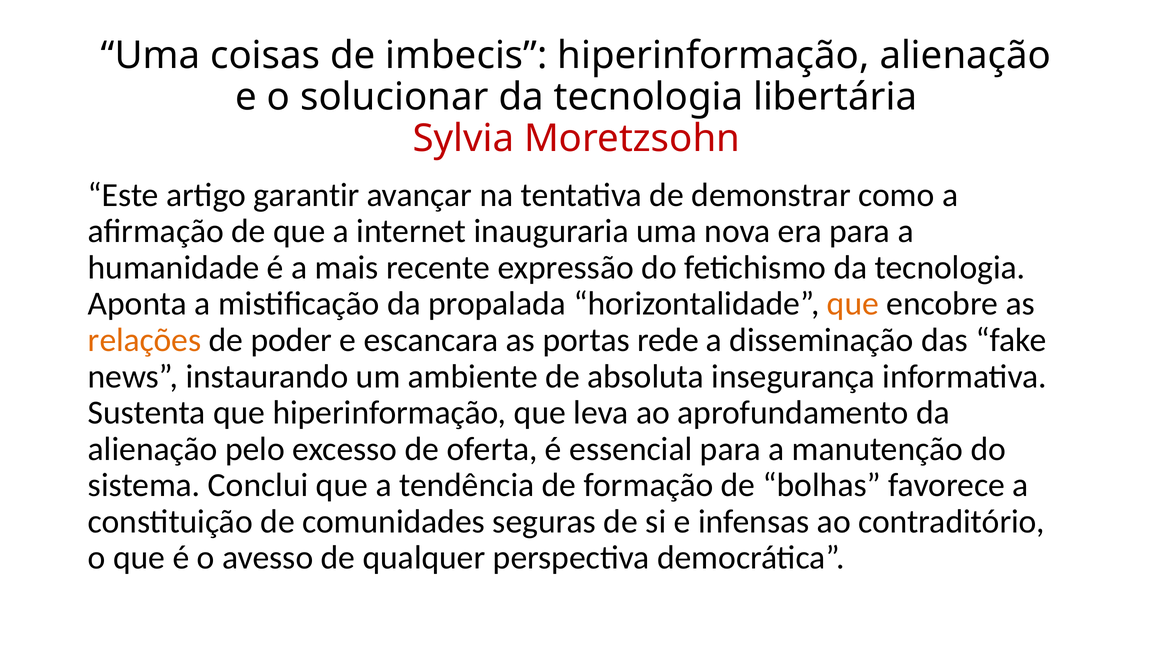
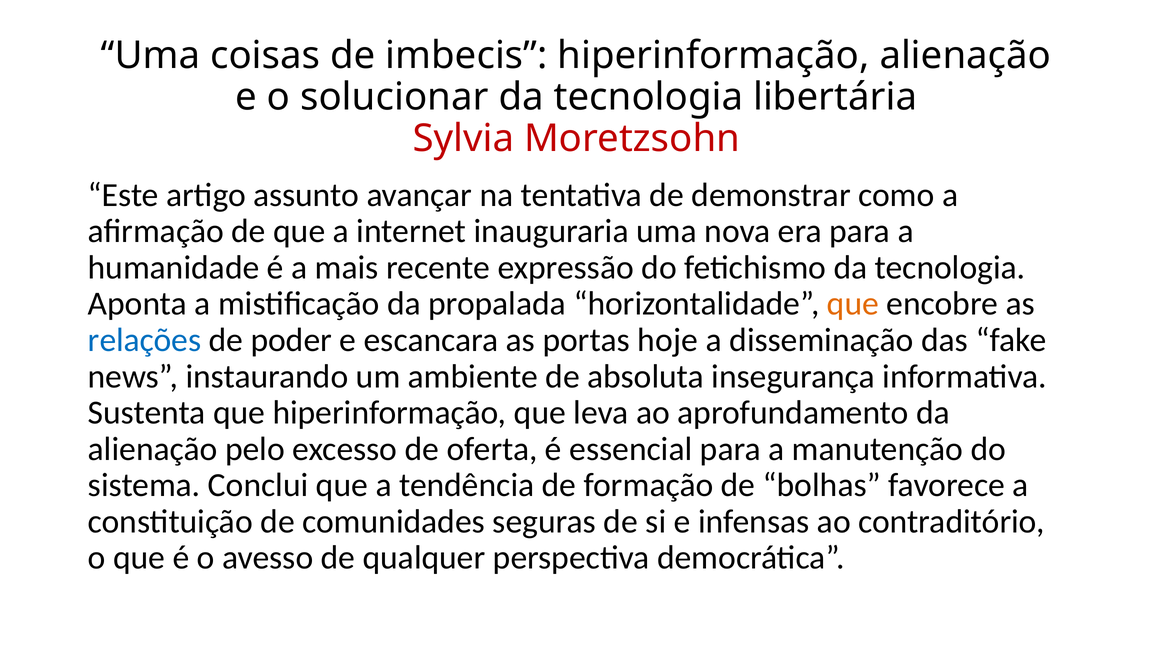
garantir: garantir -> assunto (306, 195)
relações colour: orange -> blue (145, 340)
rede: rede -> hoje (668, 340)
